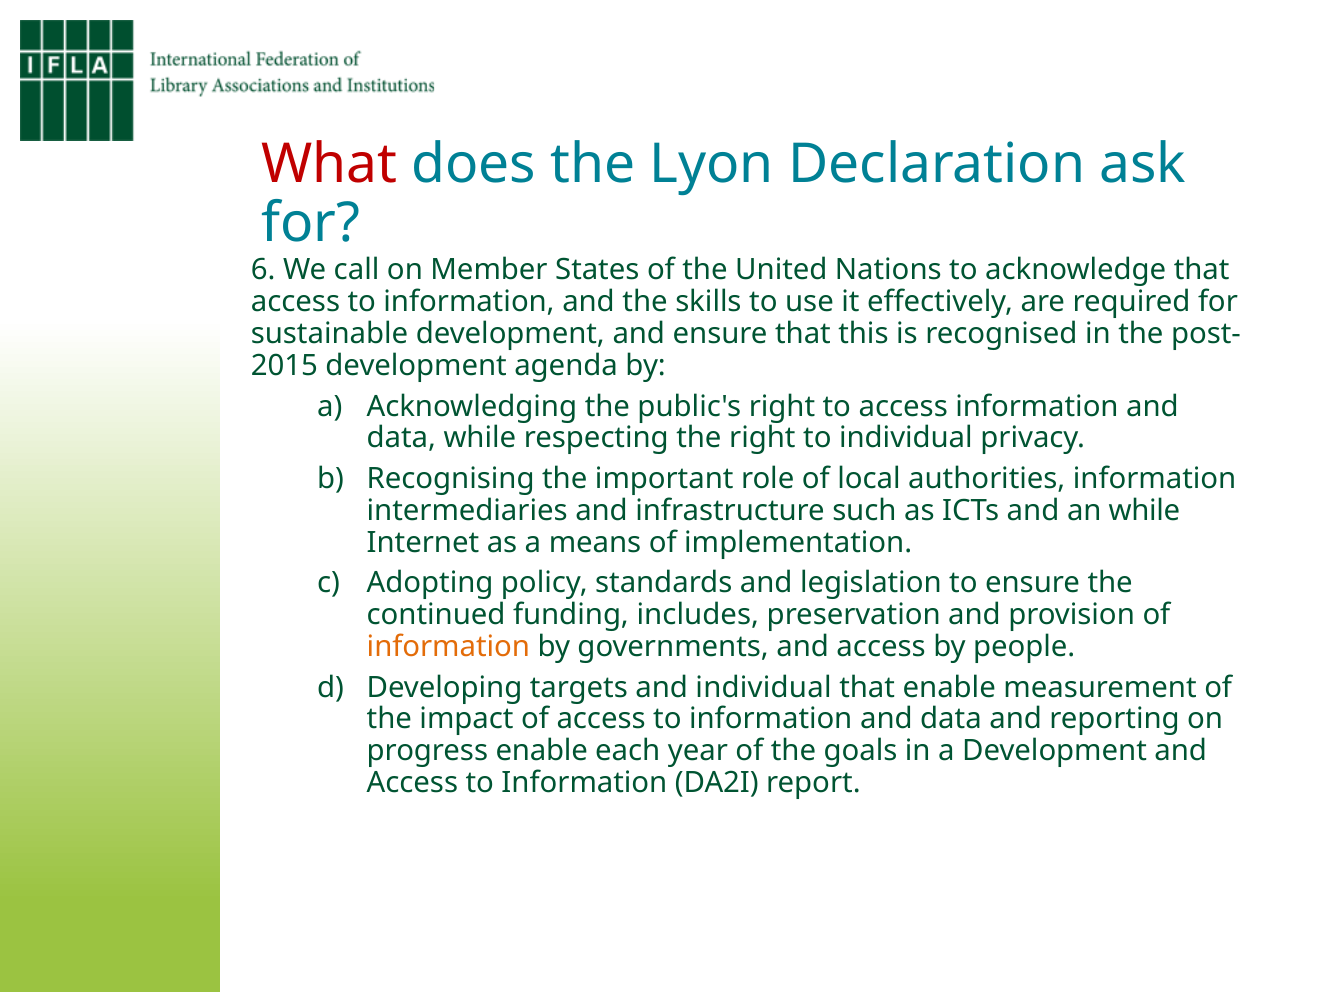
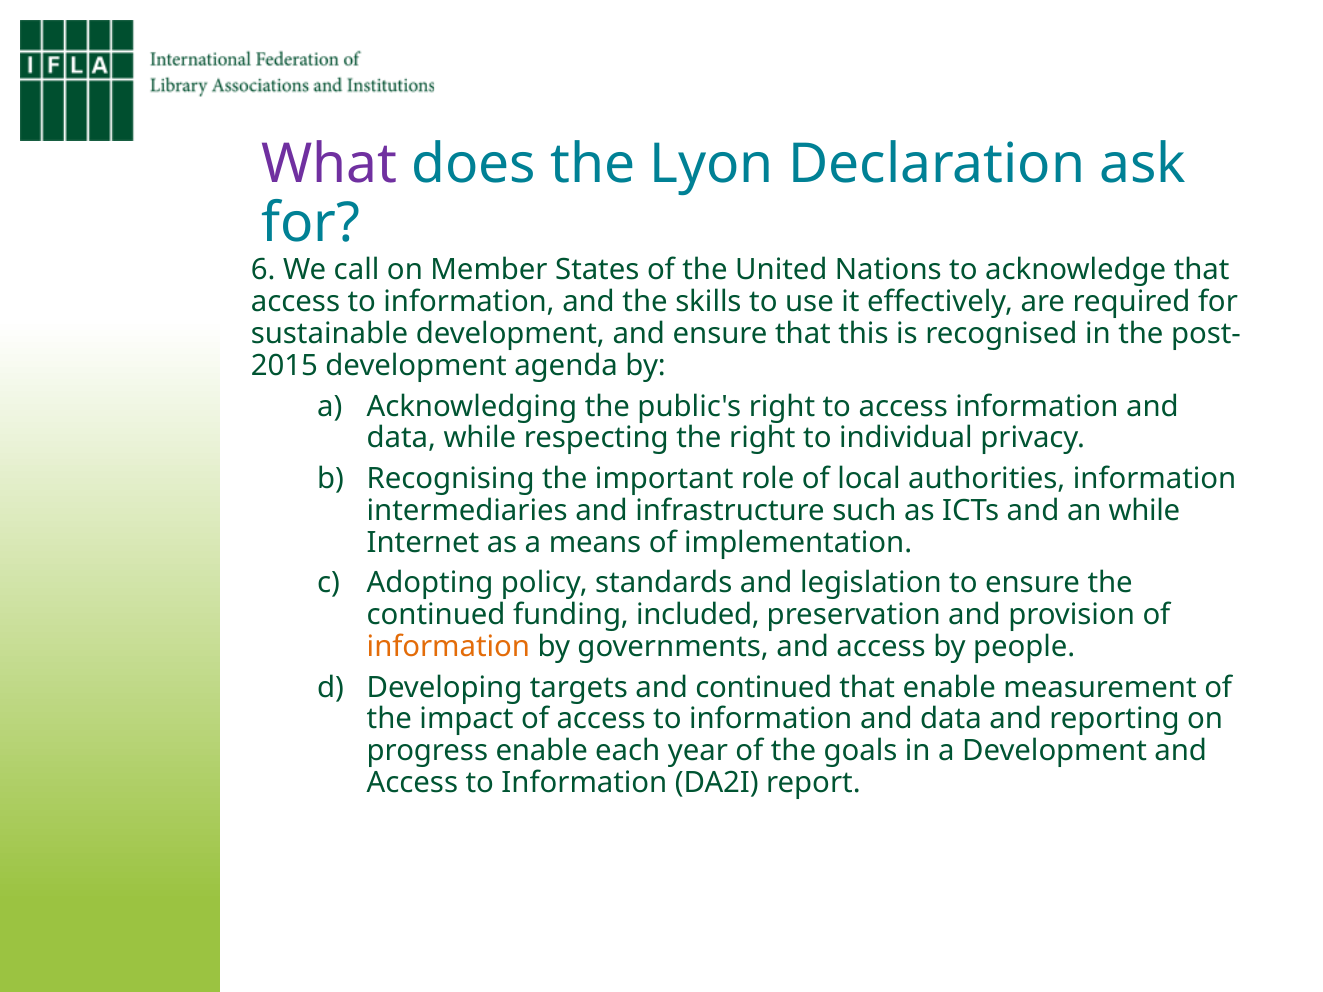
What colour: red -> purple (329, 164)
includes: includes -> included (698, 615)
and individual: individual -> continued (764, 688)
